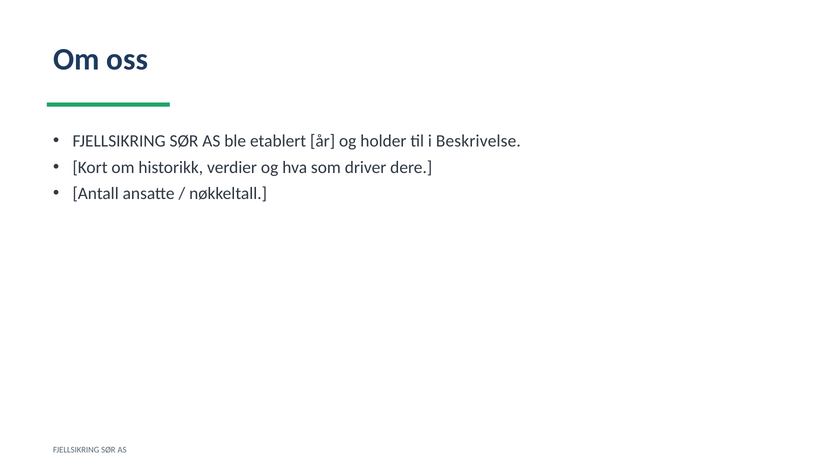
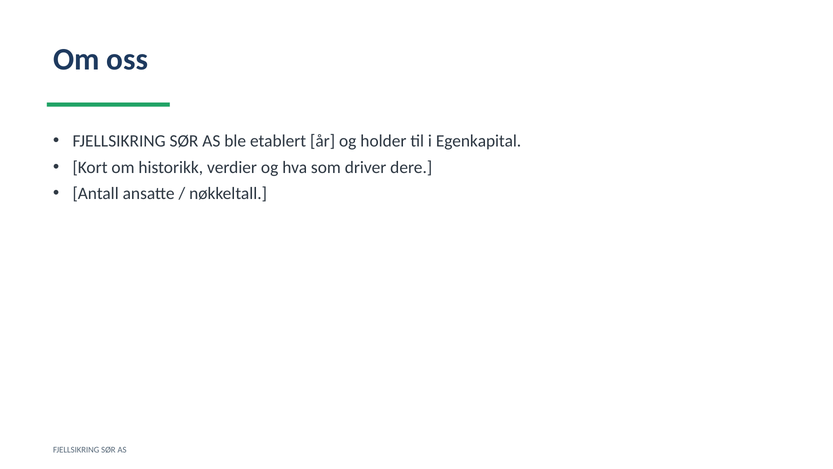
Beskrivelse: Beskrivelse -> Egenkapital (479, 141)
